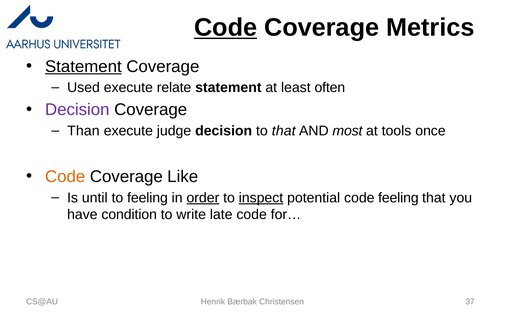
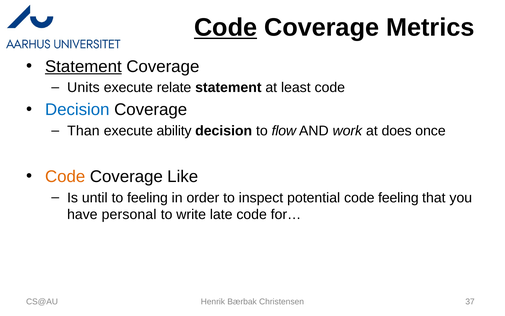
Used: Used -> Units (83, 88)
least often: often -> code (330, 88)
Decision colour: purple -> blue (77, 110)
judge: judge -> ability (174, 131)
to that: that -> flow (284, 131)
most: most -> work (347, 131)
tools: tools -> does (397, 131)
order underline: present -> none (203, 198)
inspect underline: present -> none (261, 198)
condition: condition -> personal (129, 214)
